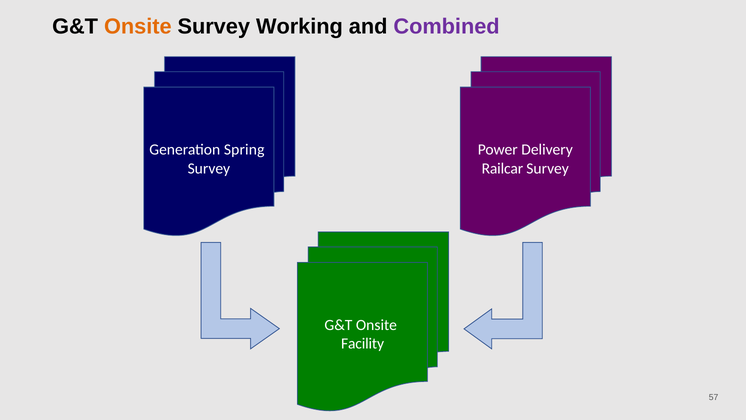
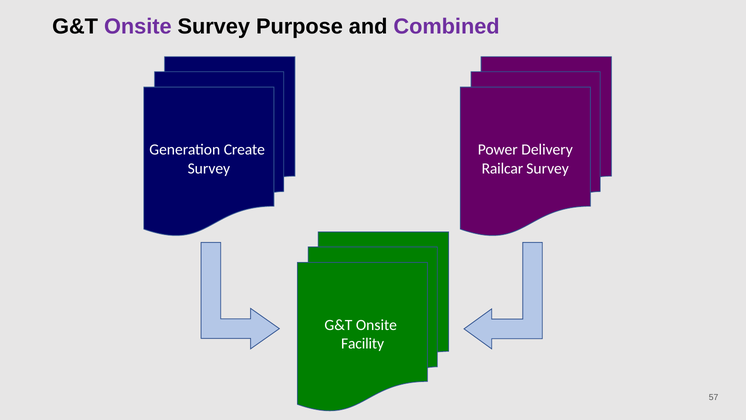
Onsite colour: orange -> purple (138, 26)
Working: Working -> Purpose (299, 26)
Spring: Spring -> Create (244, 150)
